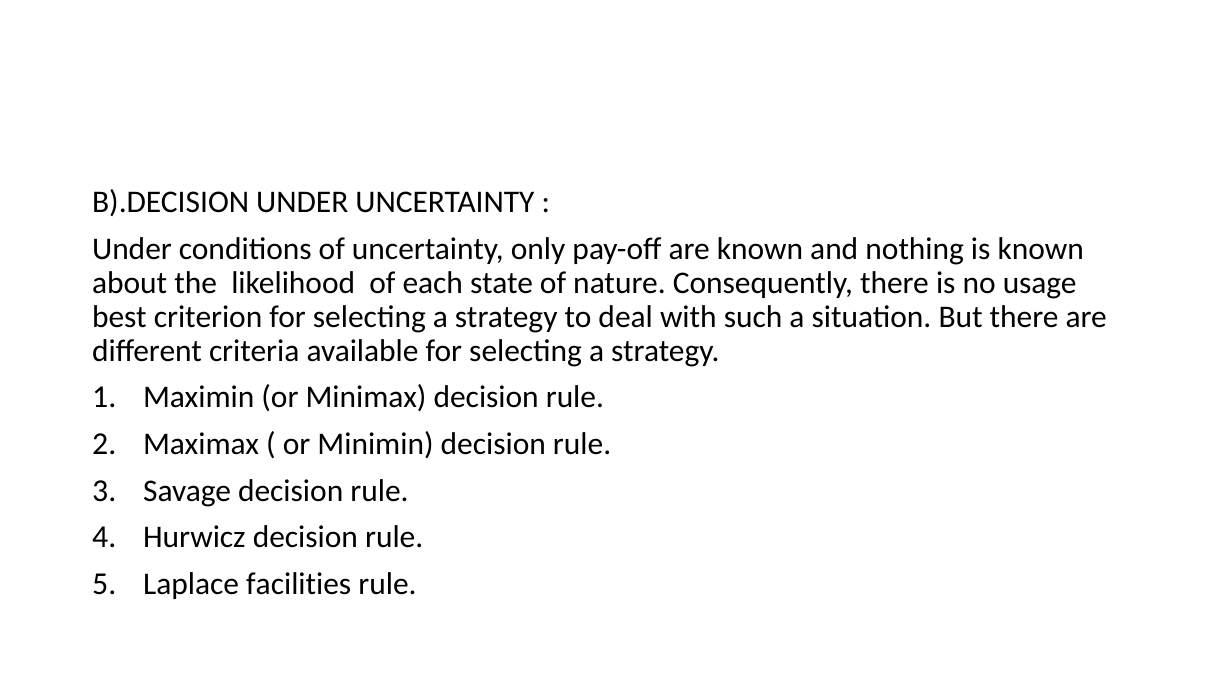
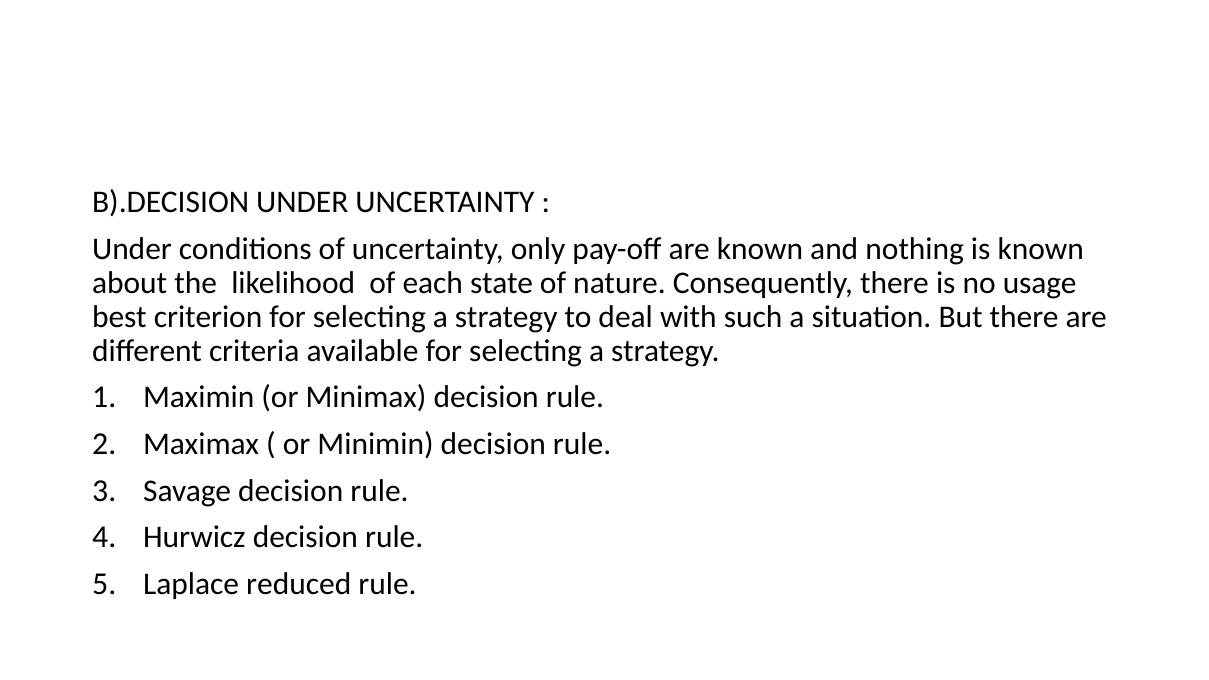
facilities: facilities -> reduced (299, 584)
